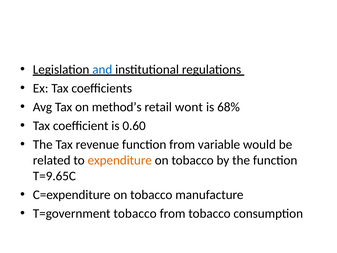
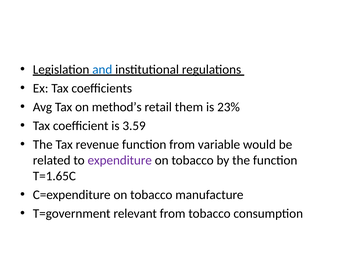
wont: wont -> them (189, 107)
68%: 68% -> 23% (229, 107)
0.60: 0.60 -> 3.59 (134, 126)
expenditure colour: orange -> purple (120, 160)
T=9.65C: T=9.65C -> T=1.65C (54, 176)
T=government tobacco: tobacco -> relevant (135, 213)
